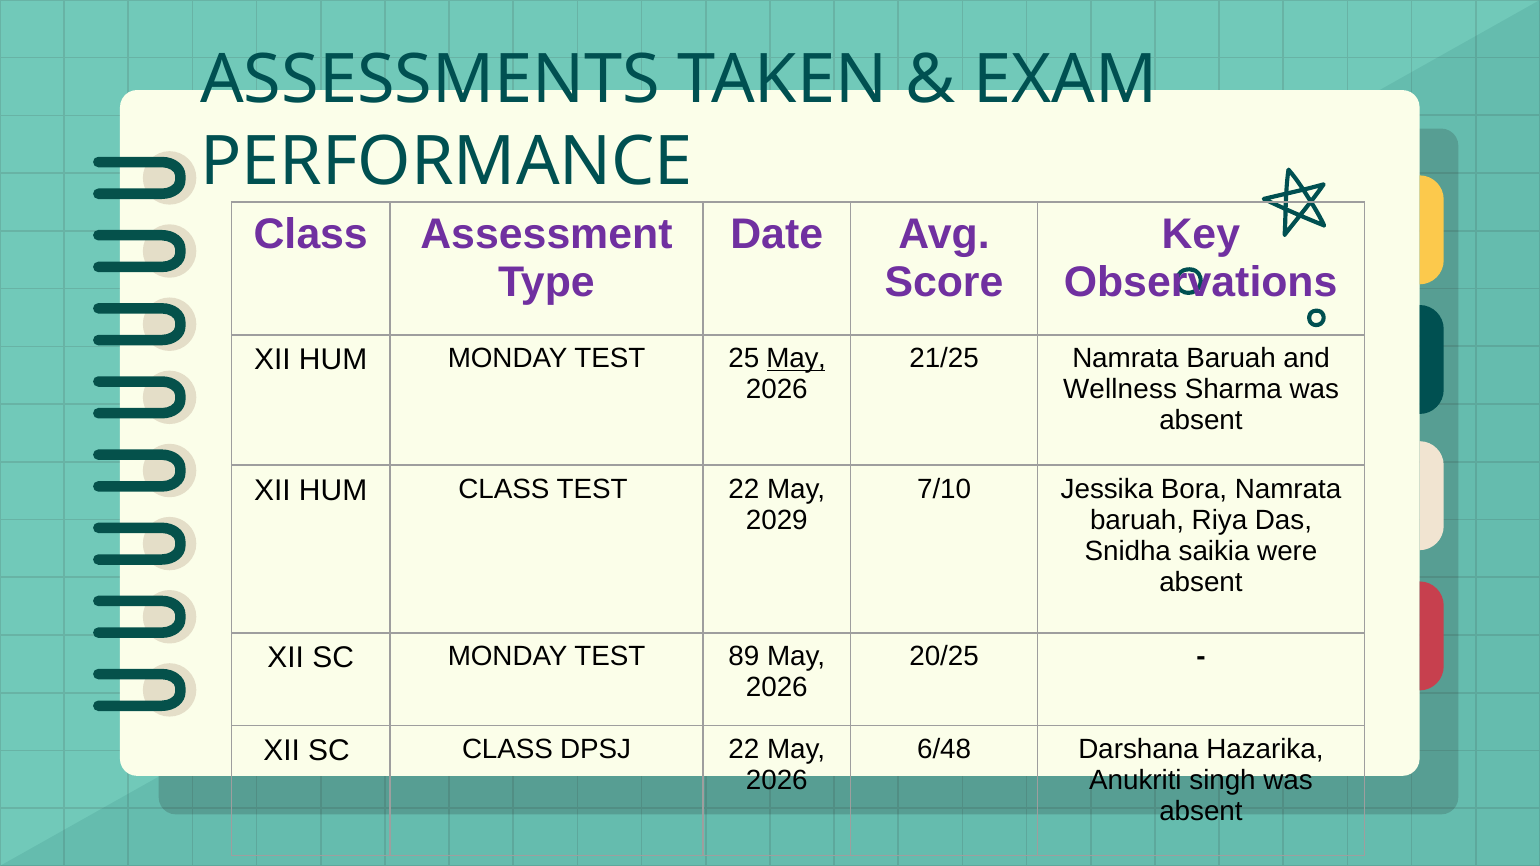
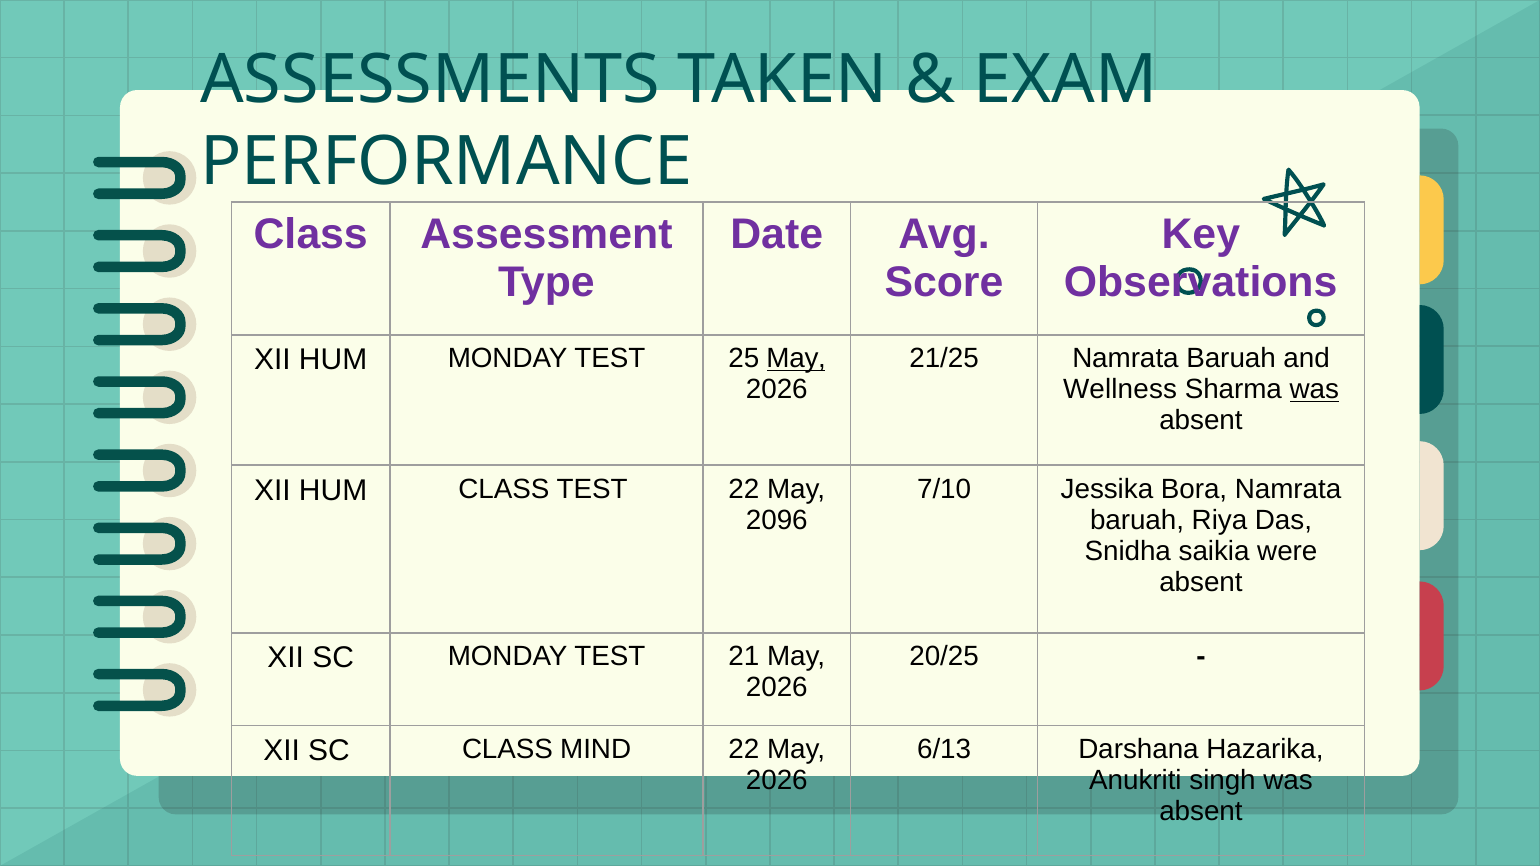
was underline: none -> present (1314, 390)
2029: 2029 -> 2096 (777, 520)
89: 89 -> 21 (744, 657)
6/48: 6/48 -> 6/13 (944, 749)
DPSJ: DPSJ -> MIND (596, 749)
